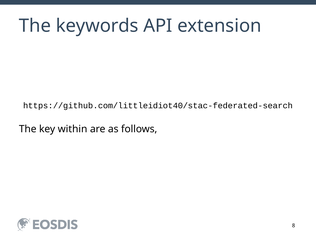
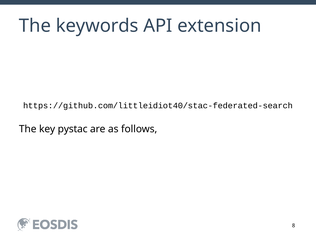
within: within -> pystac (73, 129)
